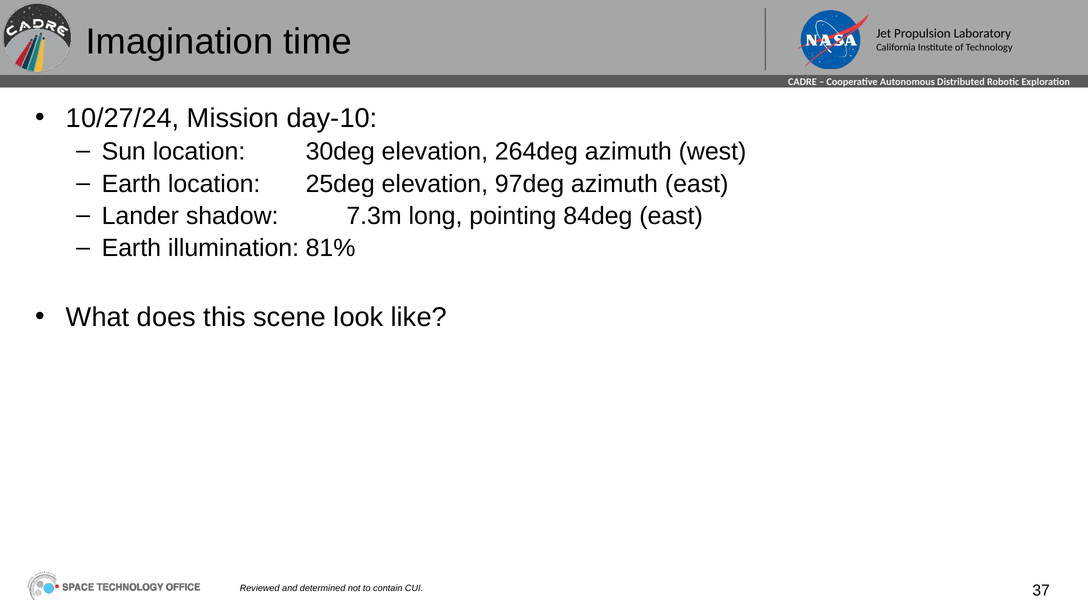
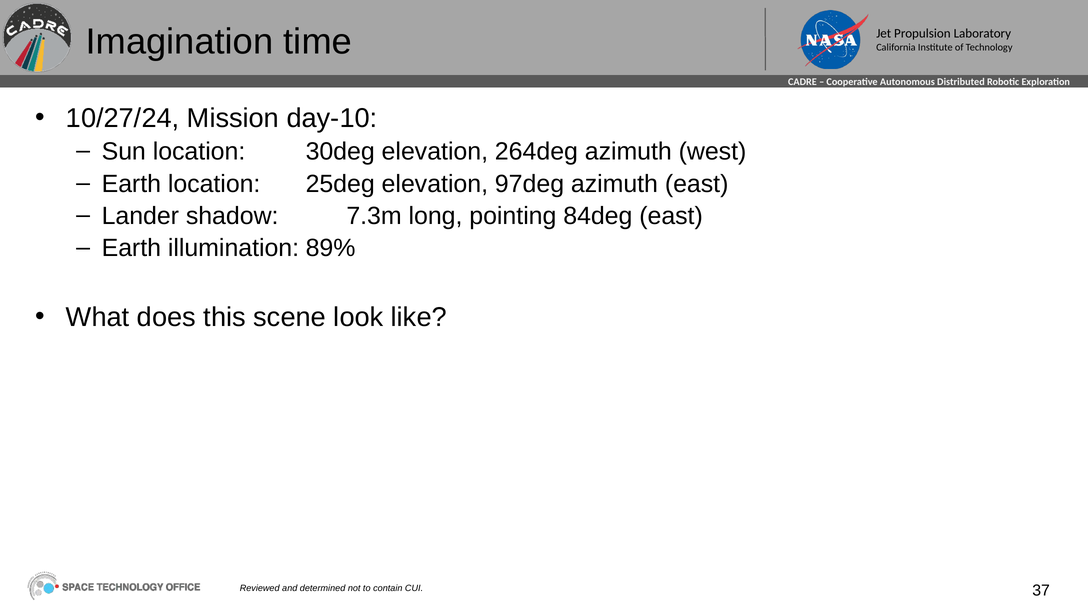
81%: 81% -> 89% (331, 248)
